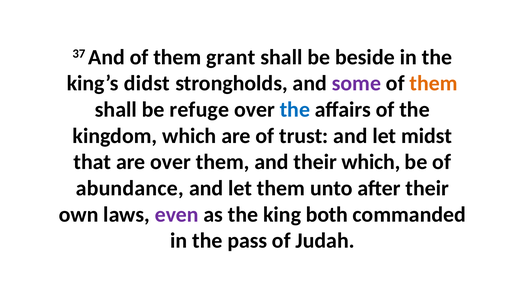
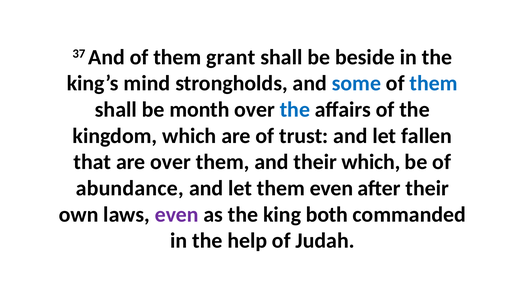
didst: didst -> mind (147, 84)
some colour: purple -> blue (356, 84)
them colour: orange -> blue (434, 84)
refuge: refuge -> month (199, 110)
midst: midst -> fallen (427, 136)
them unto: unto -> even (331, 189)
pass: pass -> help (247, 241)
